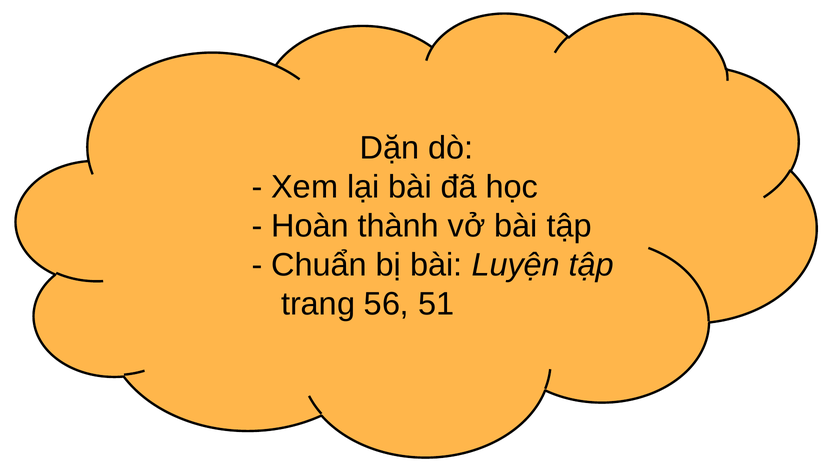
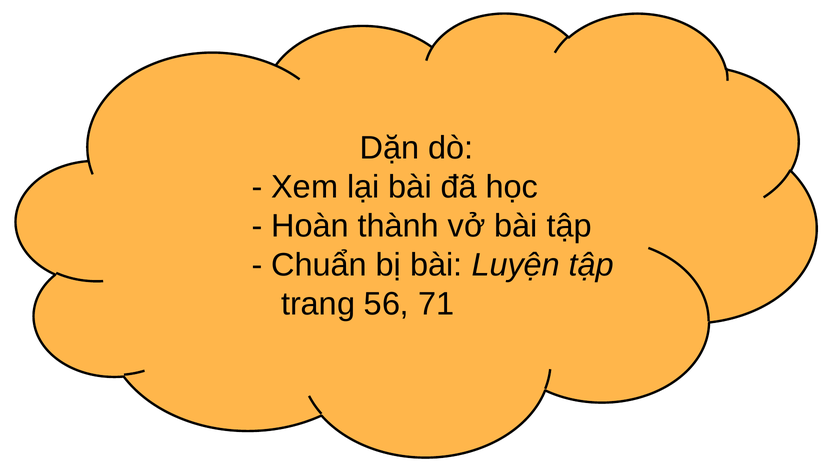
51: 51 -> 71 (436, 304)
